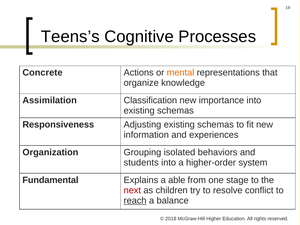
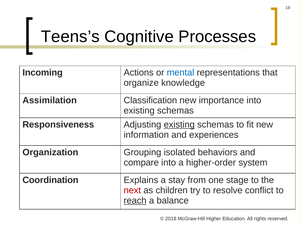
Concrete: Concrete -> Incoming (43, 73)
mental colour: orange -> blue (181, 73)
existing underline: none -> present (179, 125)
students: students -> compare (141, 163)
Fundamental: Fundamental -> Coordination (50, 180)
able: able -> stay (177, 180)
